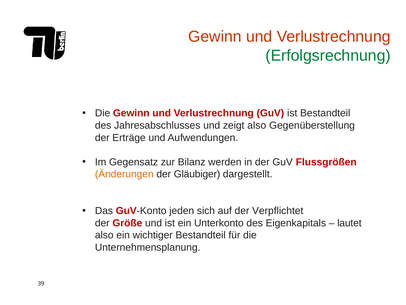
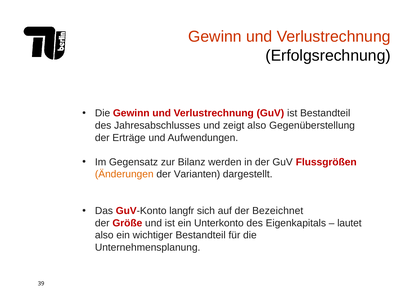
Erfolgsrechnung colour: green -> black (328, 55)
Gläubiger: Gläubiger -> Varianten (197, 174)
jeden: jeden -> langfr (182, 211)
Verpflichtet: Verpflichtet -> Bezeichnet (278, 211)
